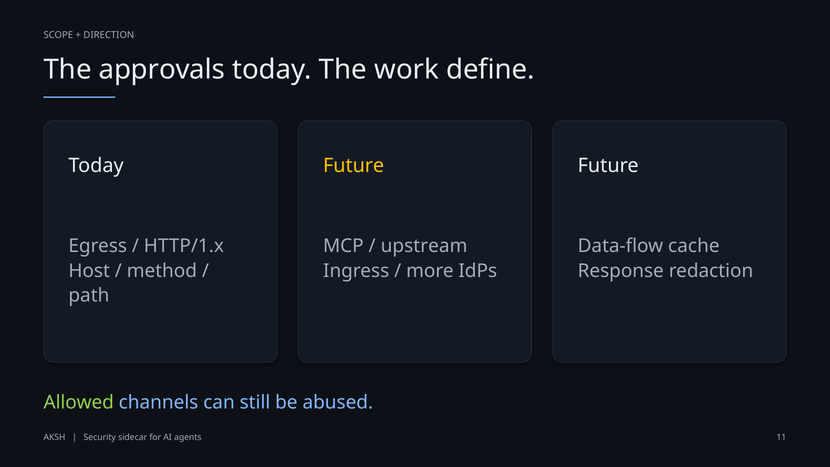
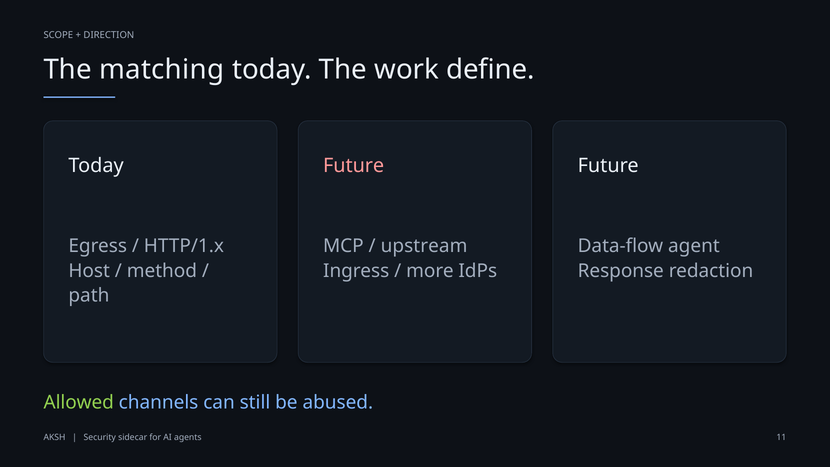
approvals: approvals -> matching (162, 70)
Future colour: yellow -> pink (354, 166)
cache: cache -> agent (694, 246)
